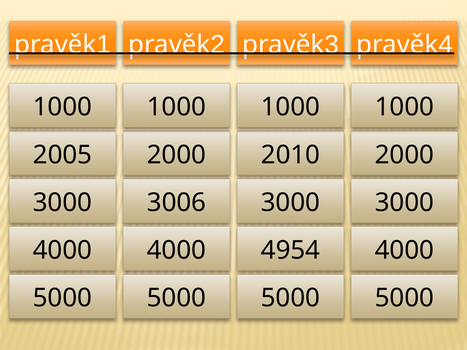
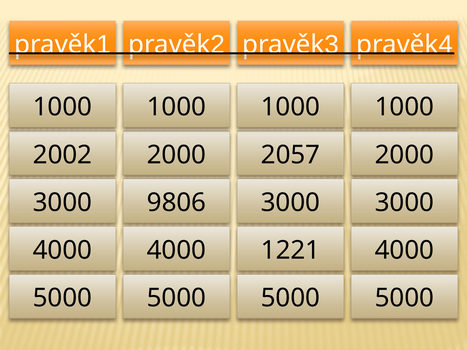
2005: 2005 -> 2002 (63, 155)
2010: 2010 -> 2057 (290, 155)
3006: 3006 -> 9806 (177, 203)
4954: 4954 -> 1221 (290, 250)
